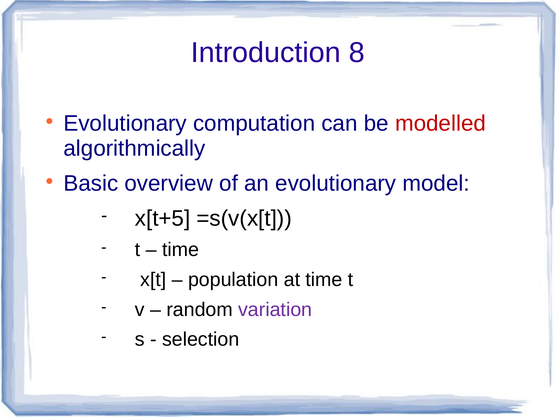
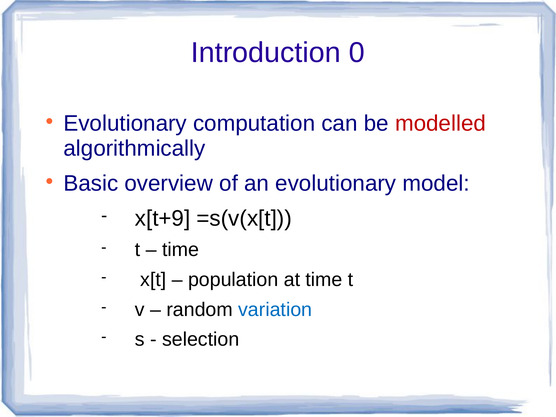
8: 8 -> 0 (357, 53)
x[t+5: x[t+5 -> x[t+9 (163, 218)
variation colour: purple -> blue (275, 310)
